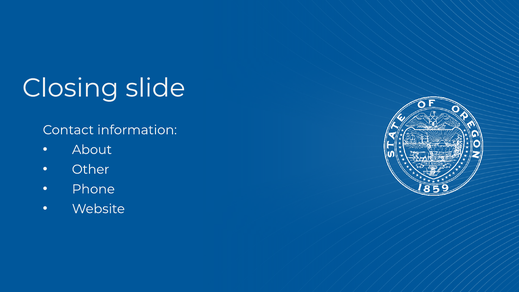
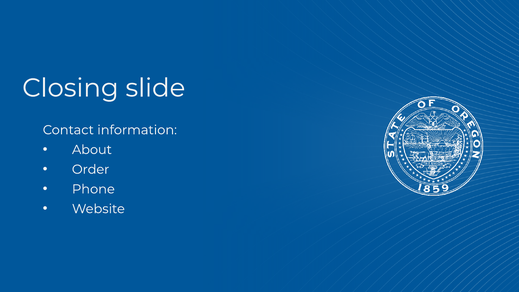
Other: Other -> Order (91, 169)
